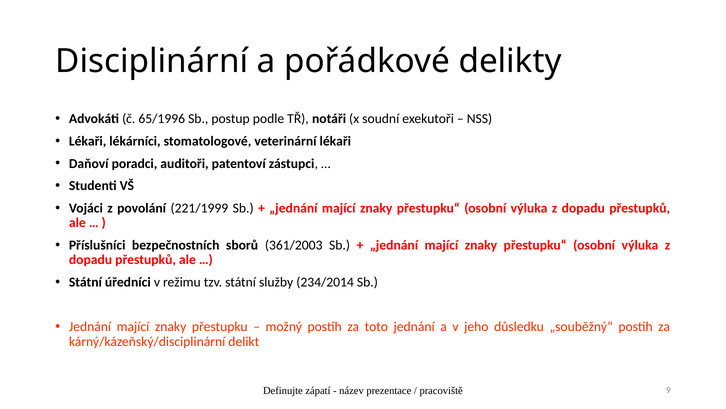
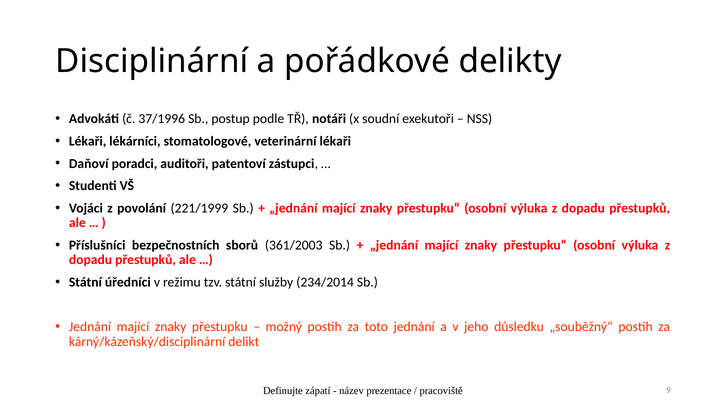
65/1996: 65/1996 -> 37/1996 (162, 119)
